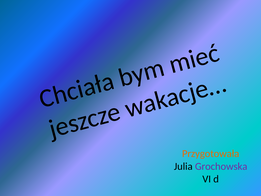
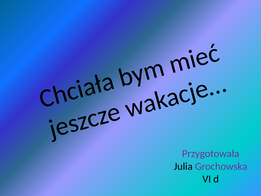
Przygotowała colour: orange -> purple (211, 154)
